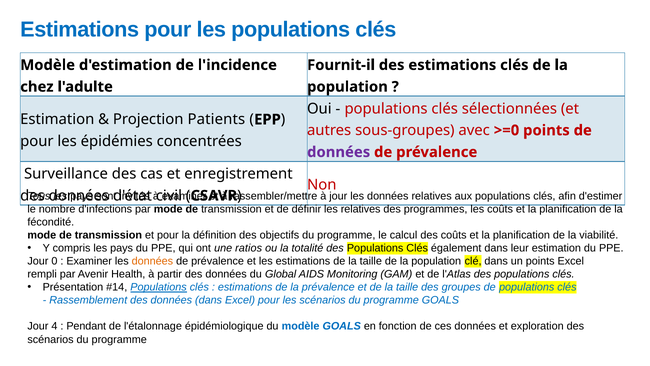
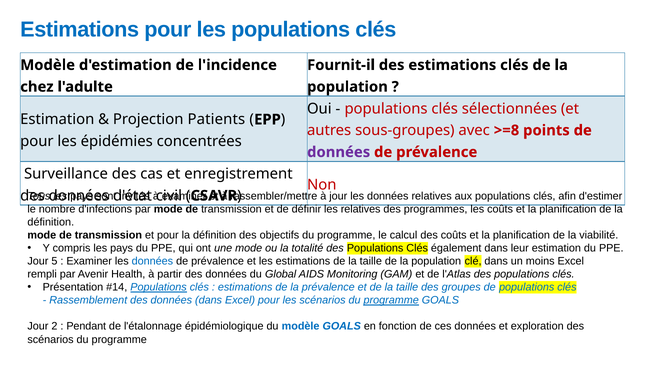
>=0: >=0 -> >=8 (507, 130)
fécondité: fécondité -> définition (51, 222)
une ratios: ratios -> mode (249, 248)
0: 0 -> 5 (54, 261)
données colour: orange -> blue (152, 261)
un points: points -> moins (540, 261)
programme underline: none -> present (391, 300)
4: 4 -> 2 (54, 326)
